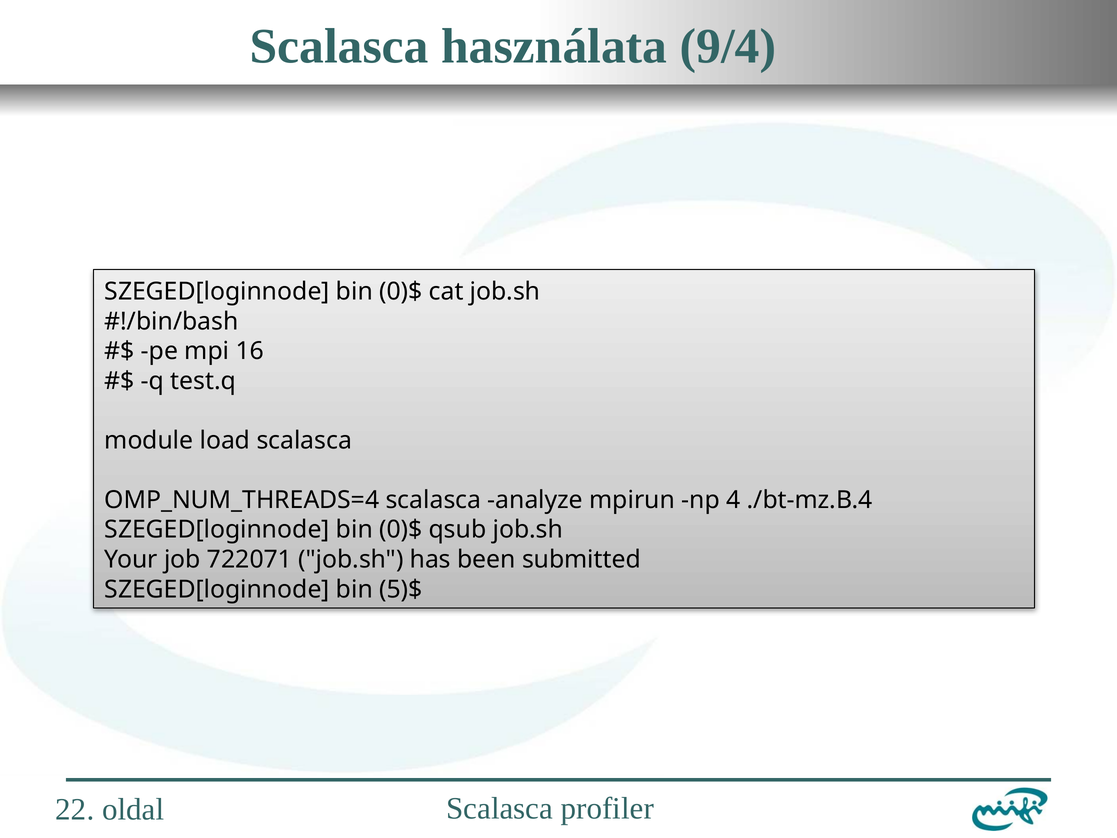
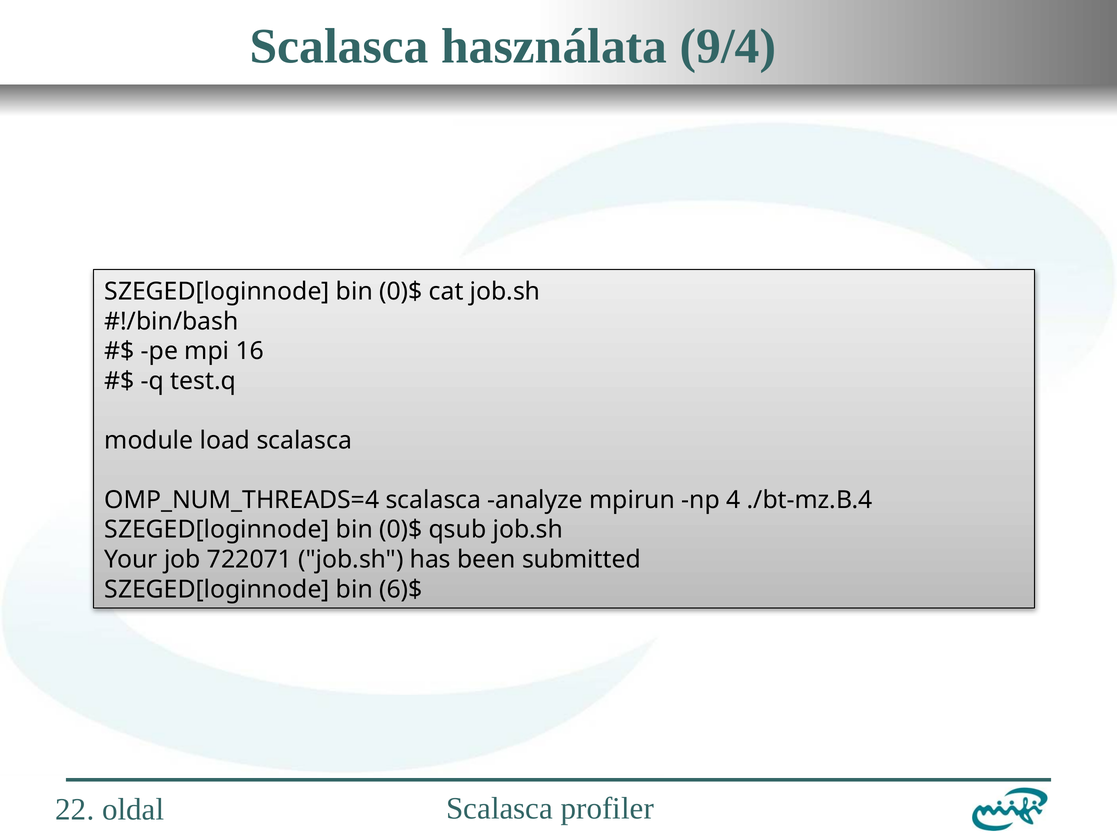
5)$: 5)$ -> 6)$ (401, 589)
